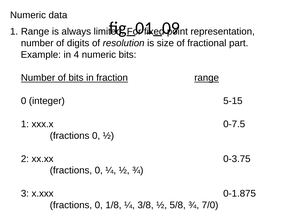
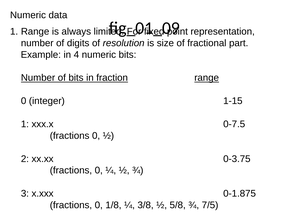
5-15: 5-15 -> 1-15 (233, 101)
7/0: 7/0 -> 7/5 (210, 205)
